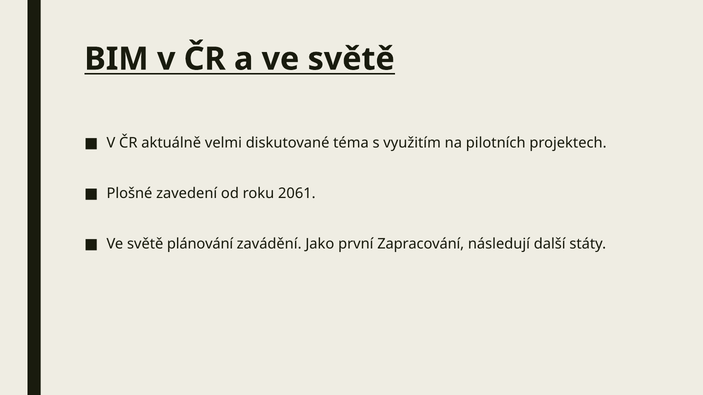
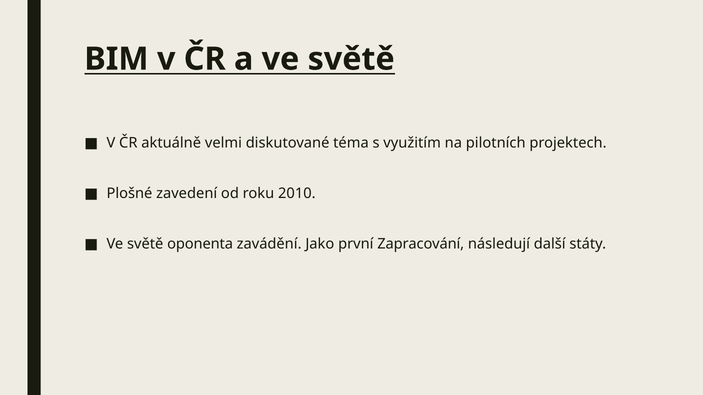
2061: 2061 -> 2010 (297, 193)
plánování: plánování -> oponenta (200, 244)
